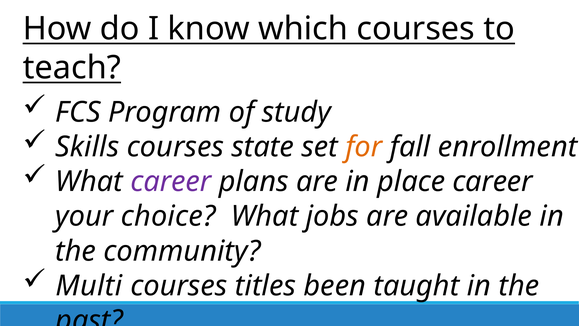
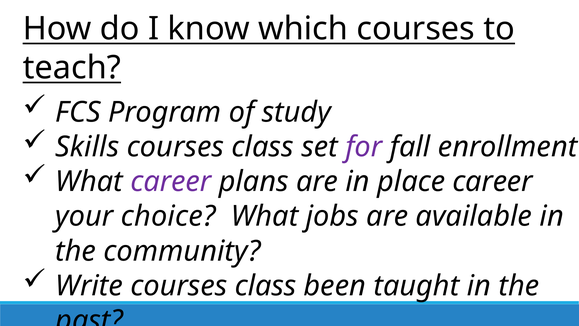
state: state -> class (263, 147)
for colour: orange -> purple (364, 147)
Multi: Multi -> Write (89, 286)
titles: titles -> class (266, 286)
